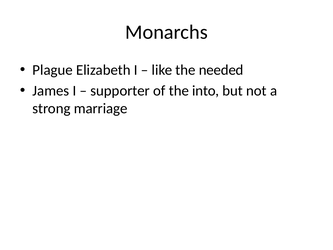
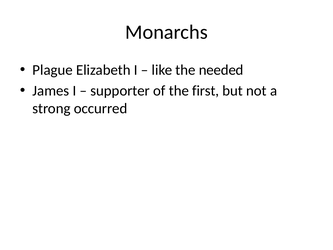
into: into -> first (206, 91)
marriage: marriage -> occurred (101, 108)
